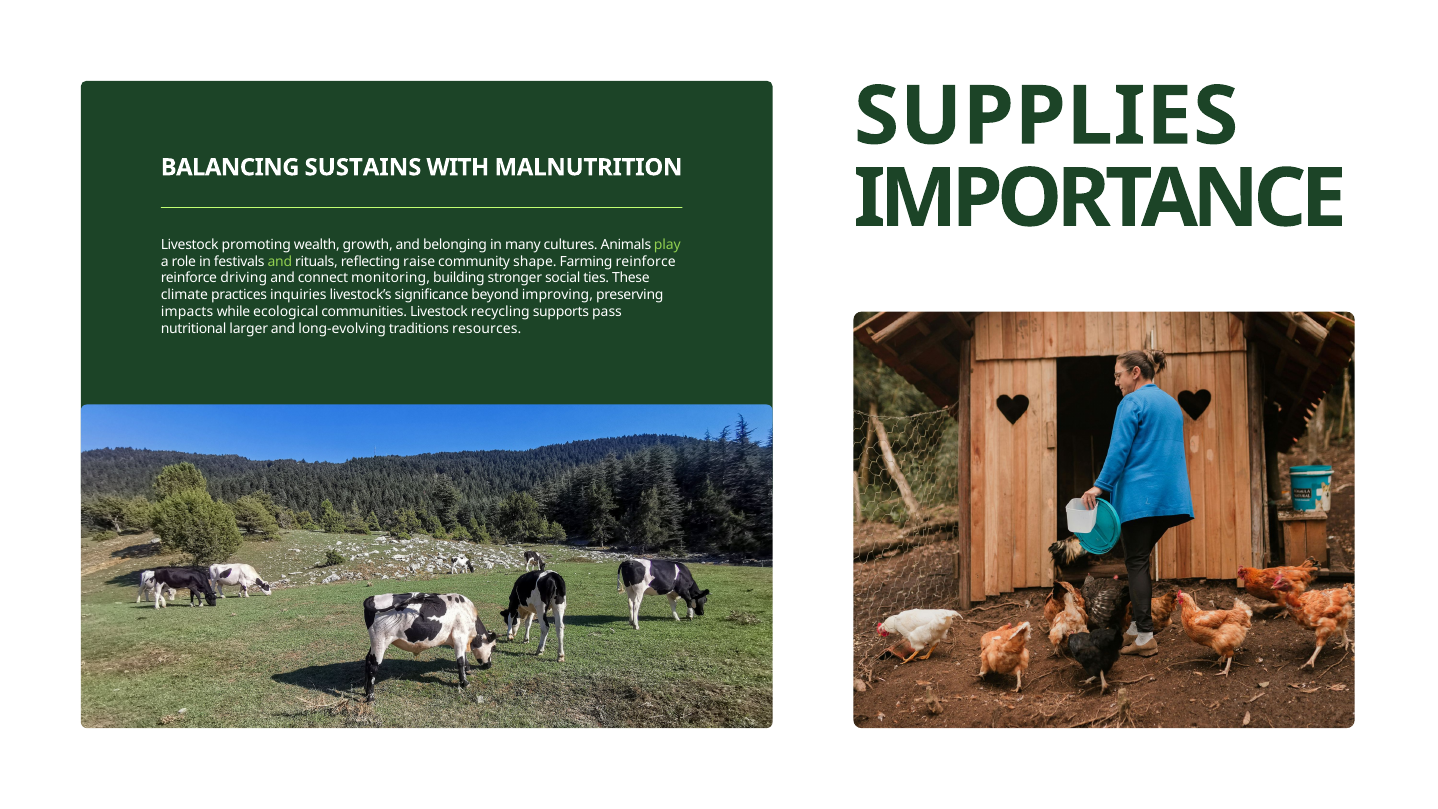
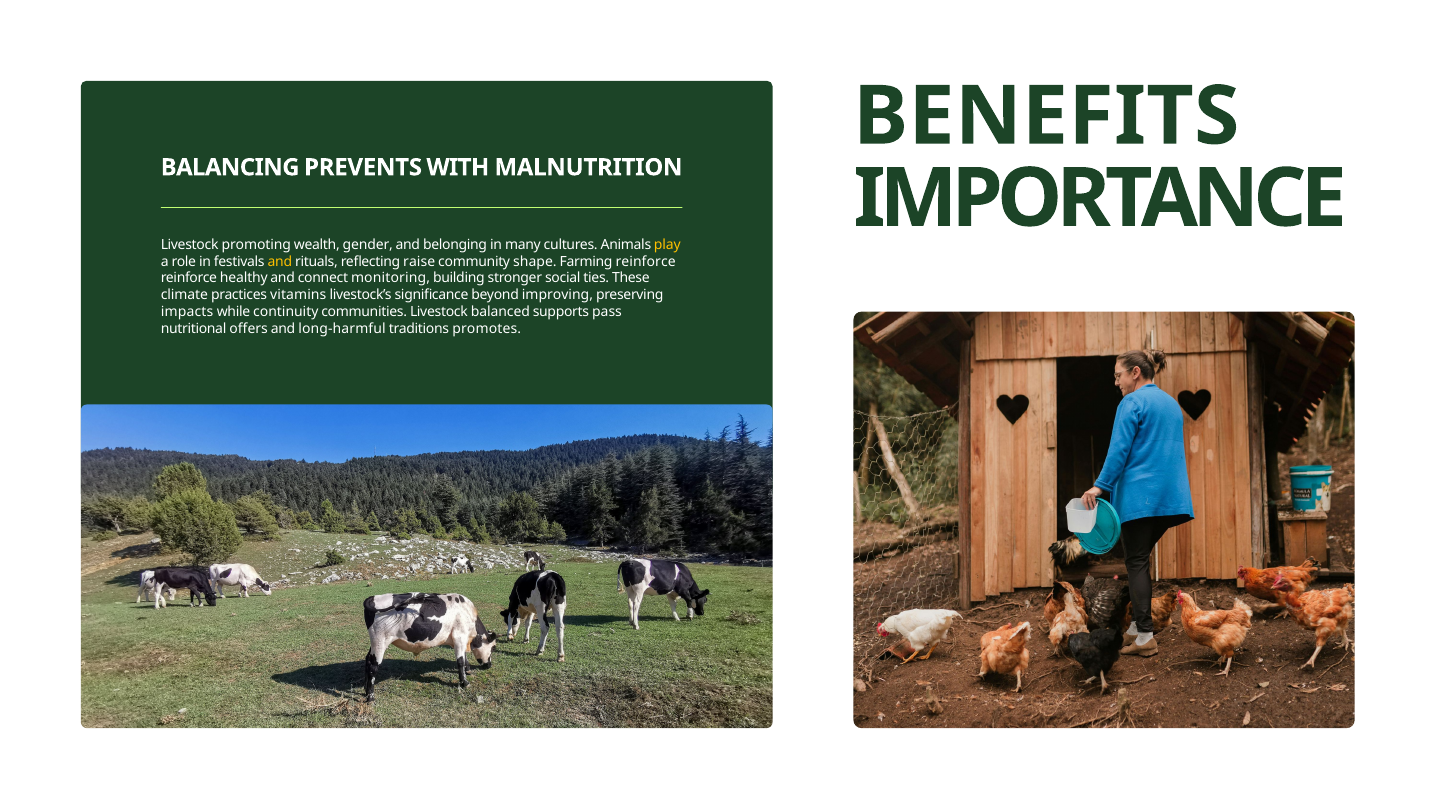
SUPPLIES: SUPPLIES -> BENEFITS (1046, 116)
SUSTAINS: SUSTAINS -> PREVENTS (363, 167)
growth: growth -> gender (368, 245)
play colour: light green -> yellow (667, 245)
and colour: light green -> yellow (280, 261)
driving: driving -> healthy (244, 278)
inquiries: inquiries -> vitamins (298, 295)
ecological: ecological -> continuity (286, 312)
recycling: recycling -> balanced (500, 312)
larger: larger -> offers (249, 329)
long-evolving: long-evolving -> long-harmful (342, 329)
resources: resources -> promotes (487, 329)
